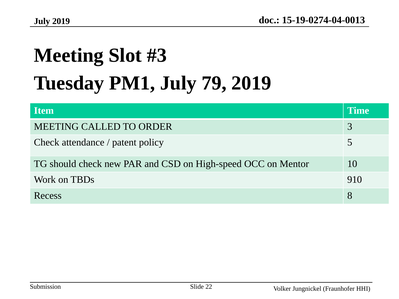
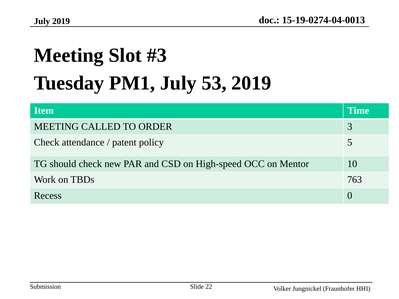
79: 79 -> 53 (214, 83)
910: 910 -> 763 (355, 180)
8: 8 -> 0 (350, 196)
